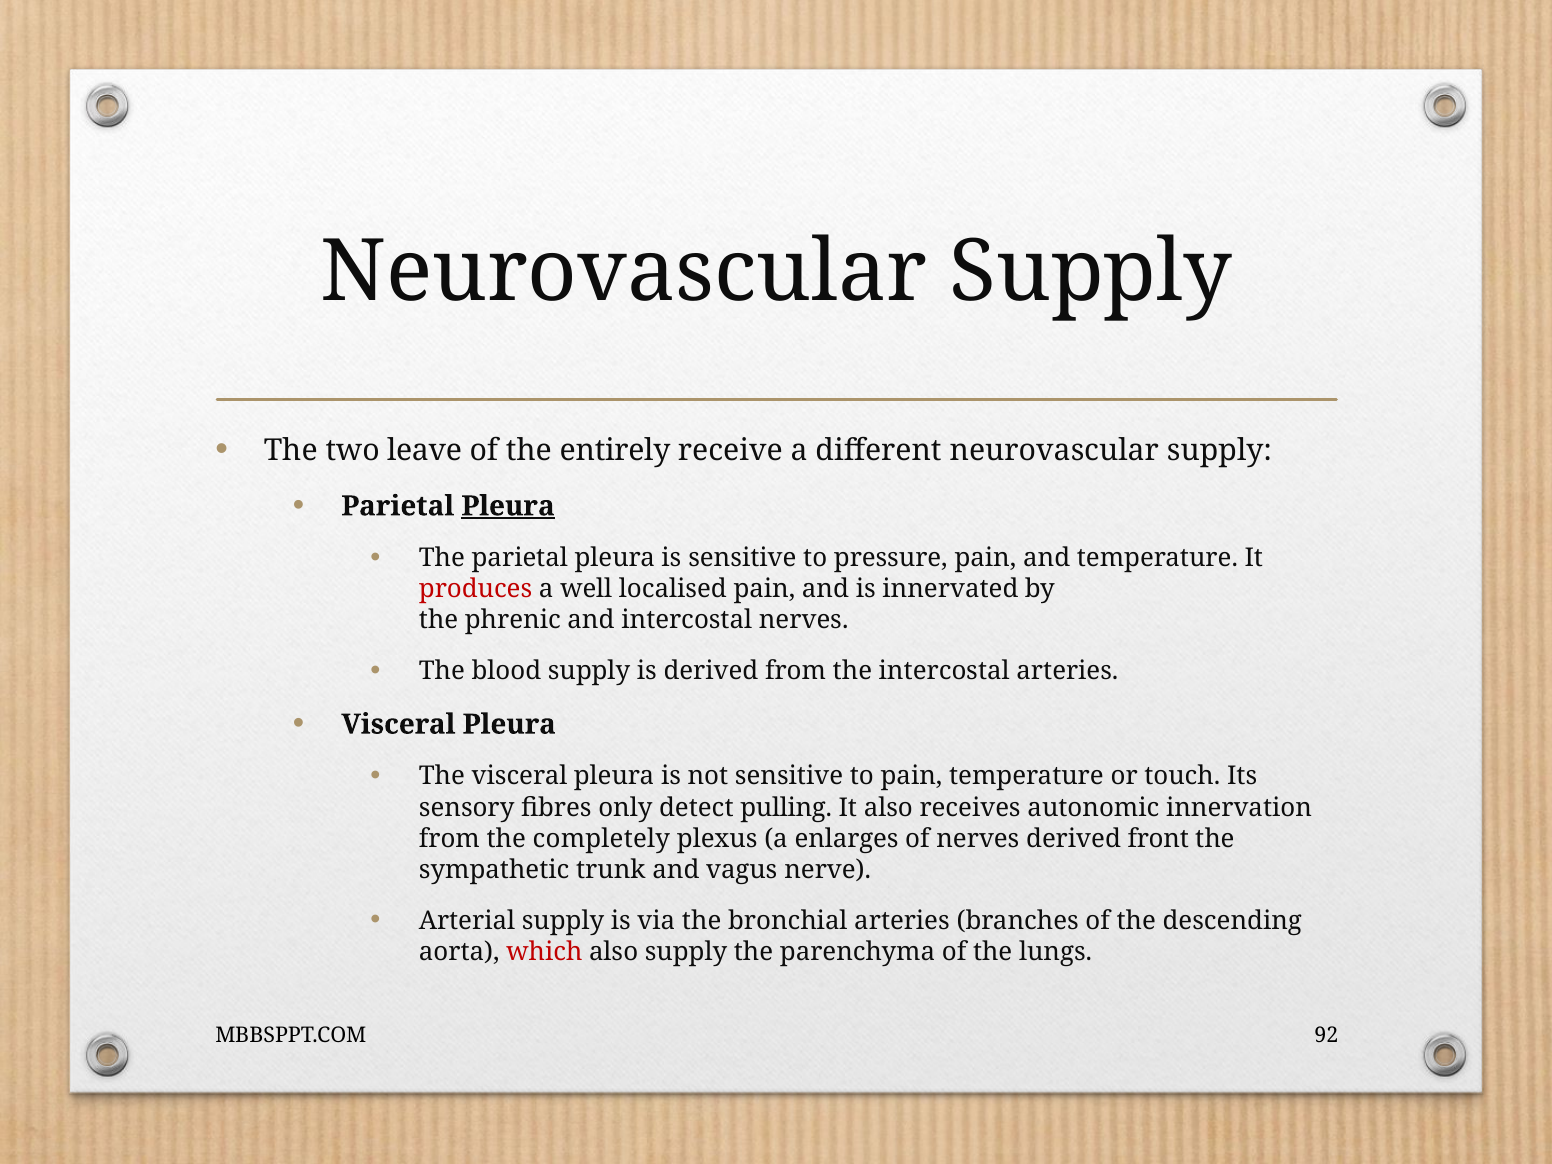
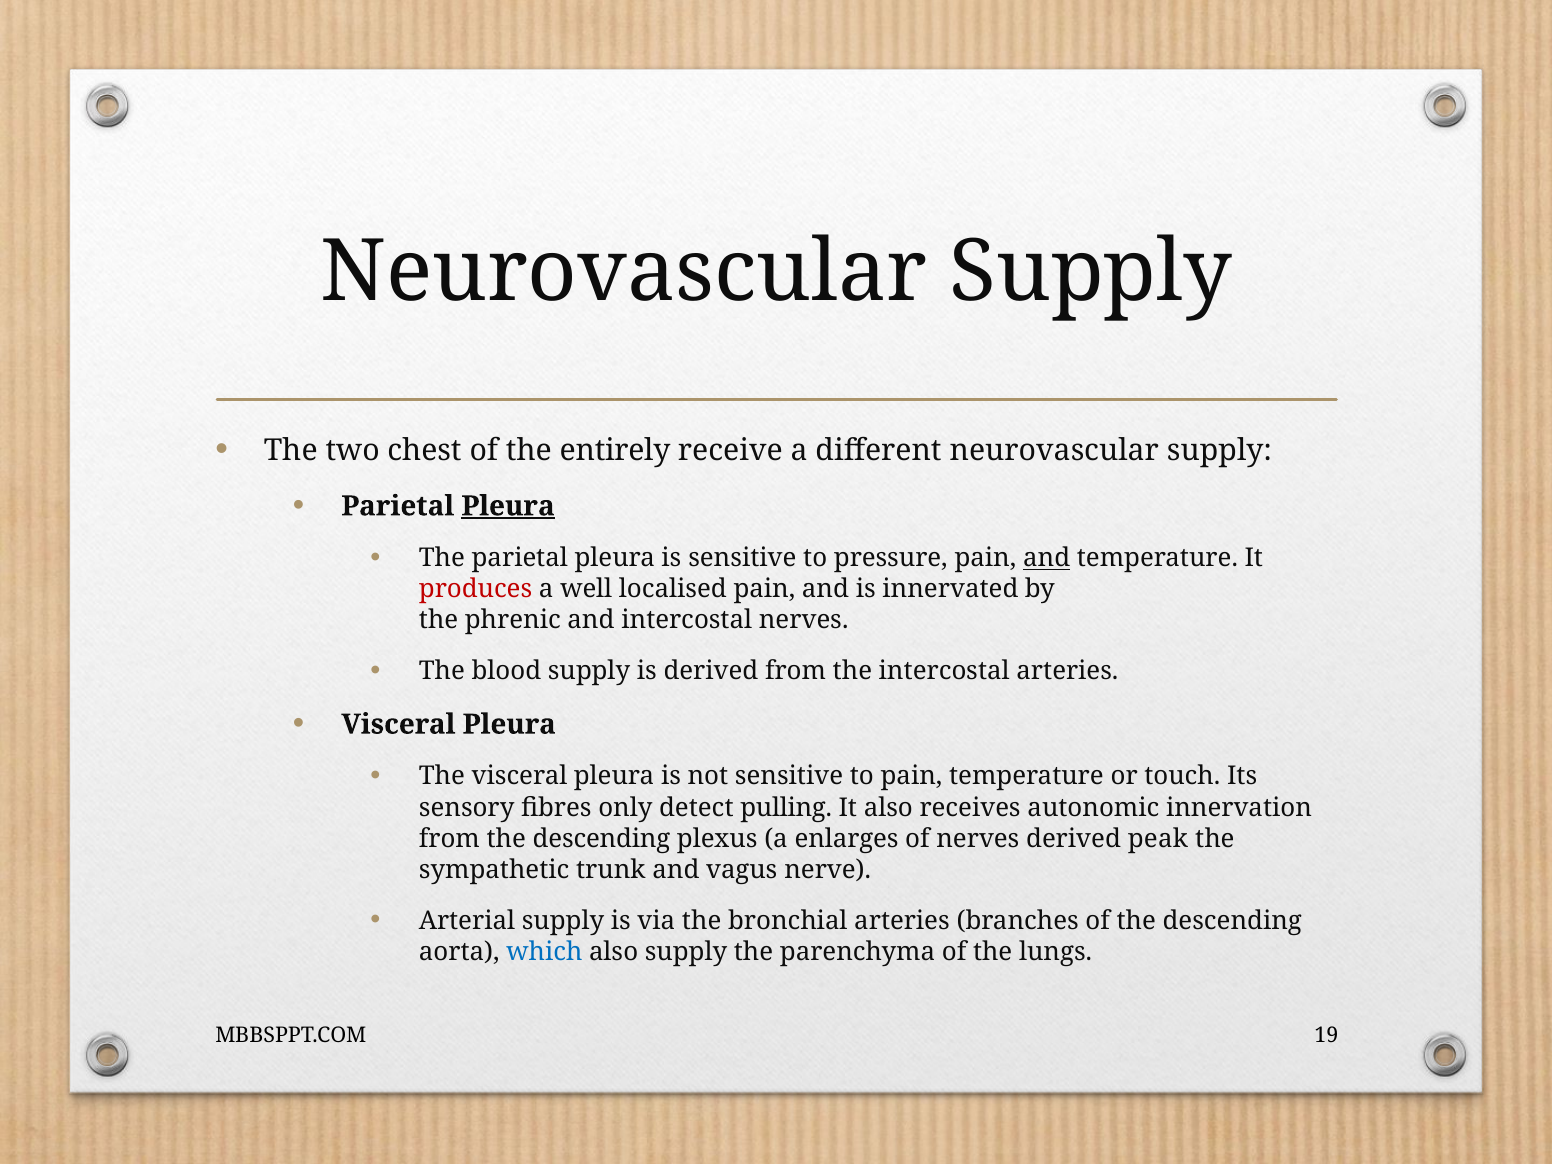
leave: leave -> chest (424, 451)
and underline: none -> present (1047, 558)
from the completely: completely -> descending (602, 839)
front: front -> peak (1158, 839)
which colour: red -> blue (544, 952)
92: 92 -> 19 (1326, 1035)
